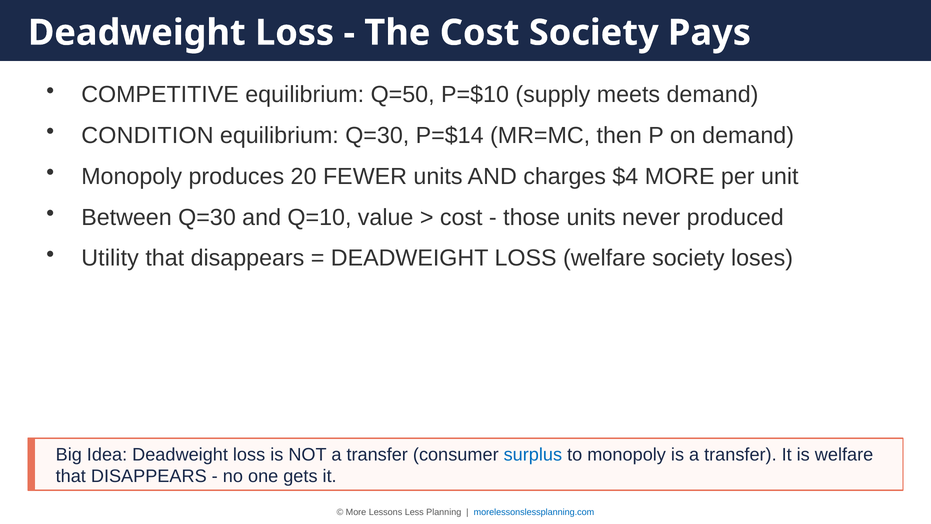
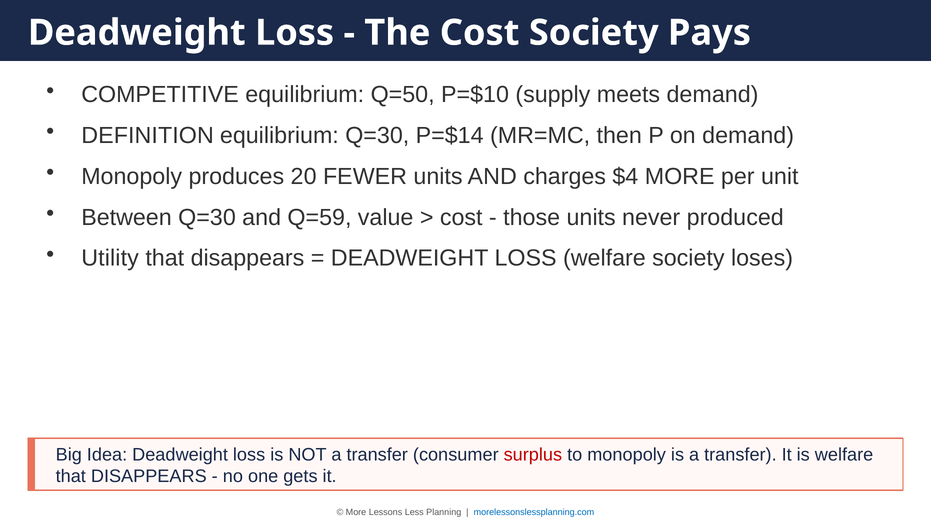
CONDITION: CONDITION -> DEFINITION (148, 136)
Q=10: Q=10 -> Q=59 (319, 217)
surplus colour: blue -> red (533, 454)
